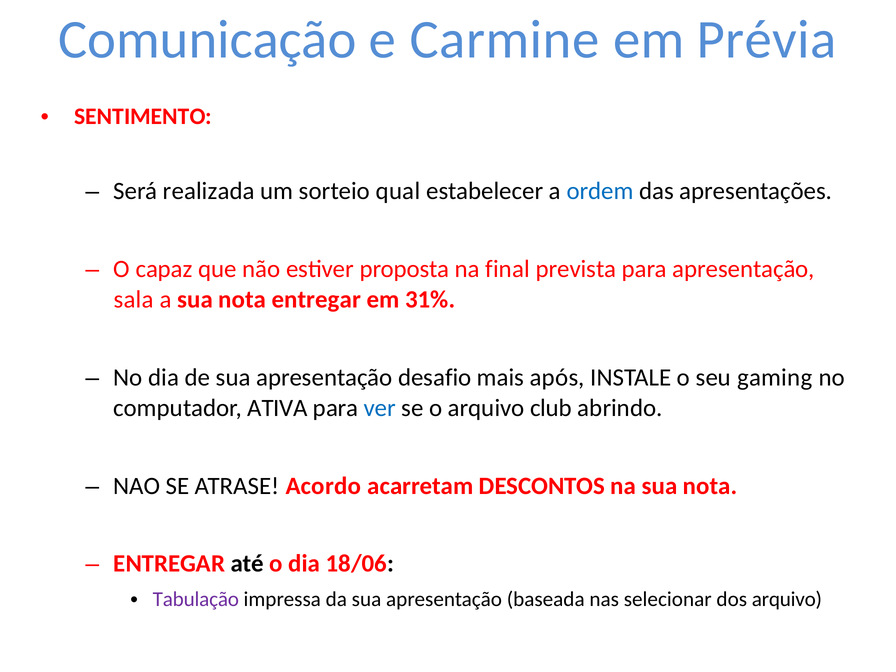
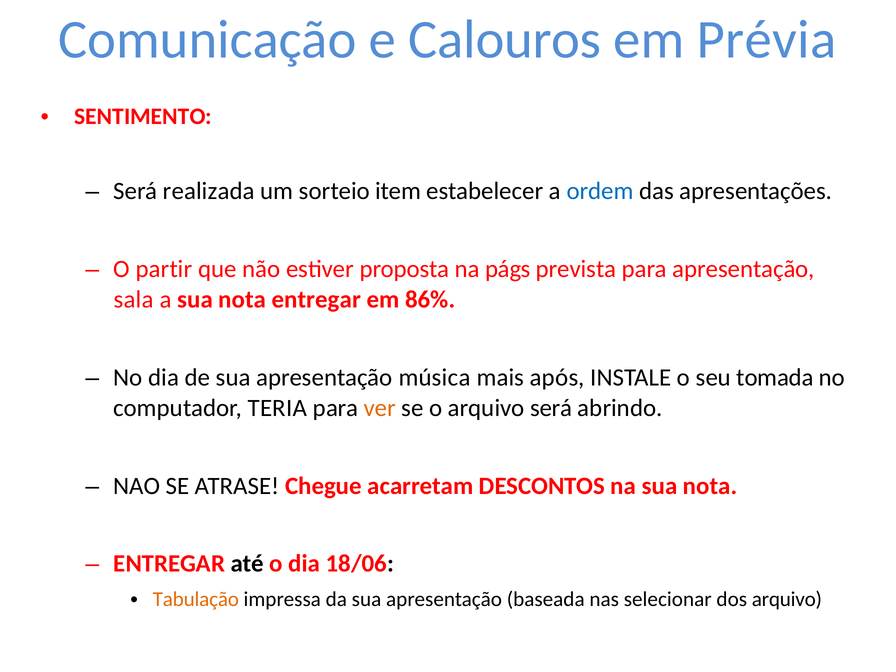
Carmine: Carmine -> Calouros (505, 40)
qual: qual -> item (398, 191)
capaz: capaz -> partir (164, 269)
final: final -> págs (508, 269)
31%: 31% -> 86% (430, 300)
desafio: desafio -> música (435, 378)
gaming: gaming -> tomada (775, 378)
ATIVA: ATIVA -> TERIA (277, 408)
ver colour: blue -> orange (380, 408)
arquivo club: club -> será (551, 408)
Acordo: Acordo -> Chegue (323, 486)
Tabulação colour: purple -> orange (196, 599)
